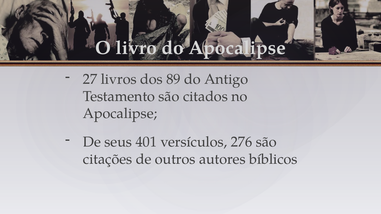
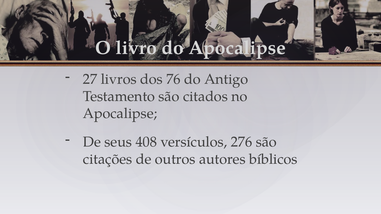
89: 89 -> 76 (173, 79)
401: 401 -> 408 (146, 142)
